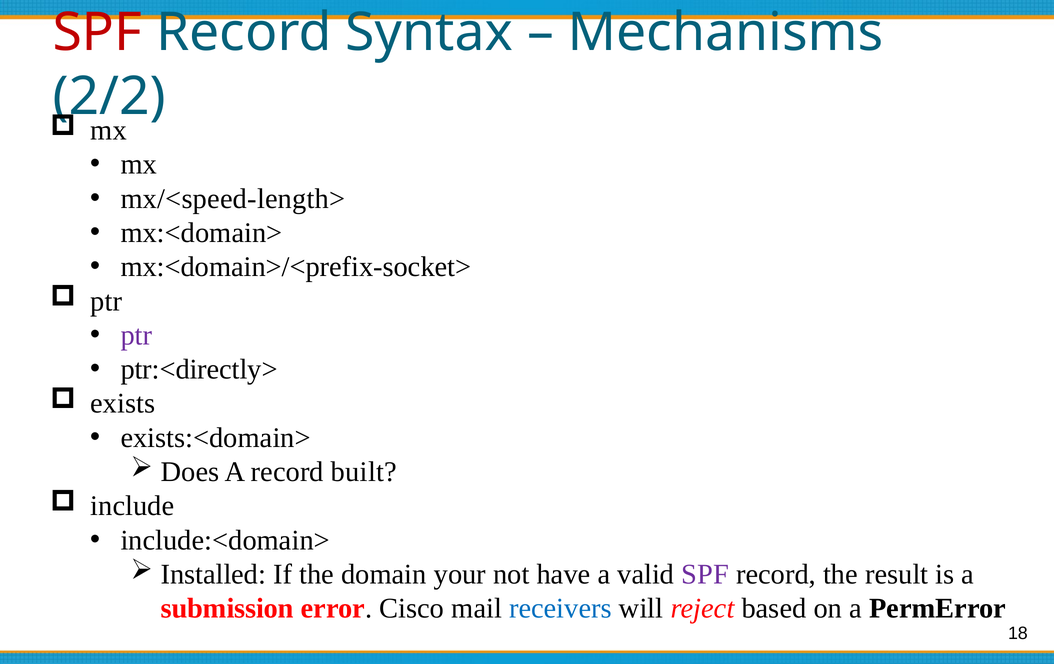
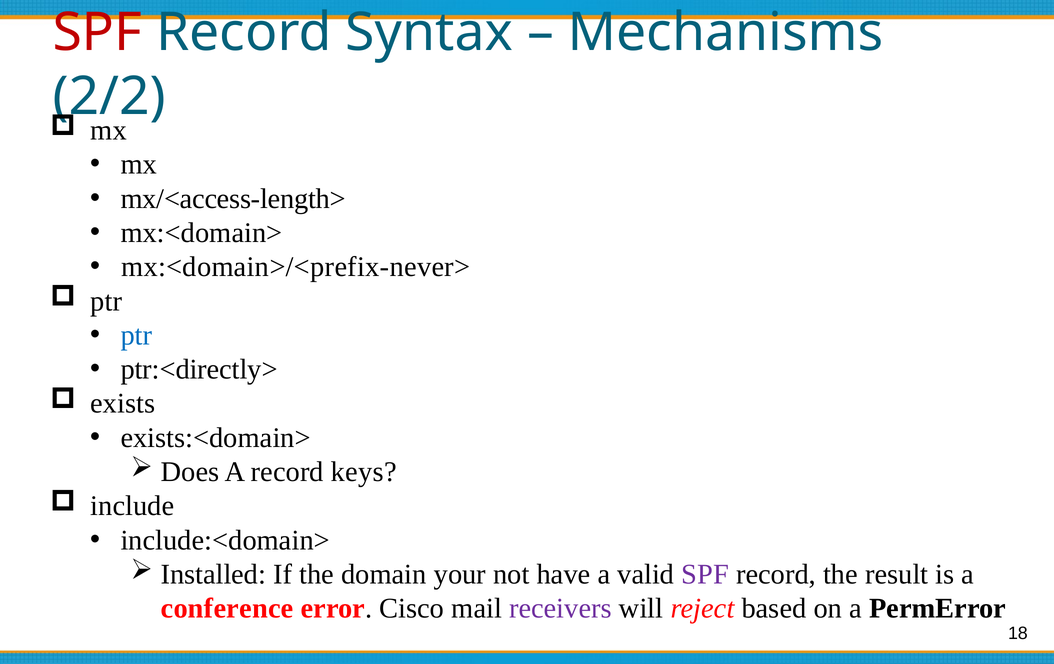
mx/<speed-length>: mx/<speed-length> -> mx/<access-length> (233, 199)
mx:<domain>/<prefix-socket>: mx:<domain>/<prefix-socket> -> mx:<domain>/<prefix-never> (296, 267)
ptr colour: purple -> blue (136, 335)
built: built -> keys (364, 472)
submission: submission -> conference (227, 609)
receivers colour: blue -> purple (560, 609)
